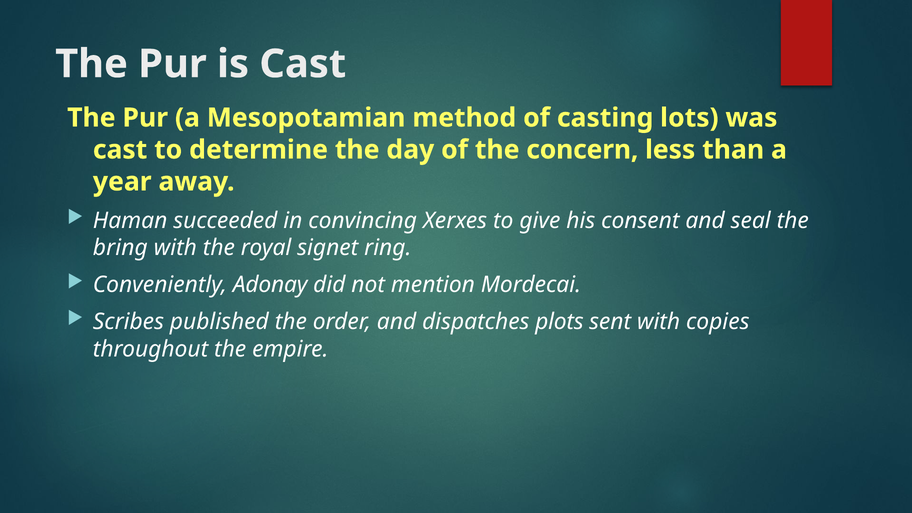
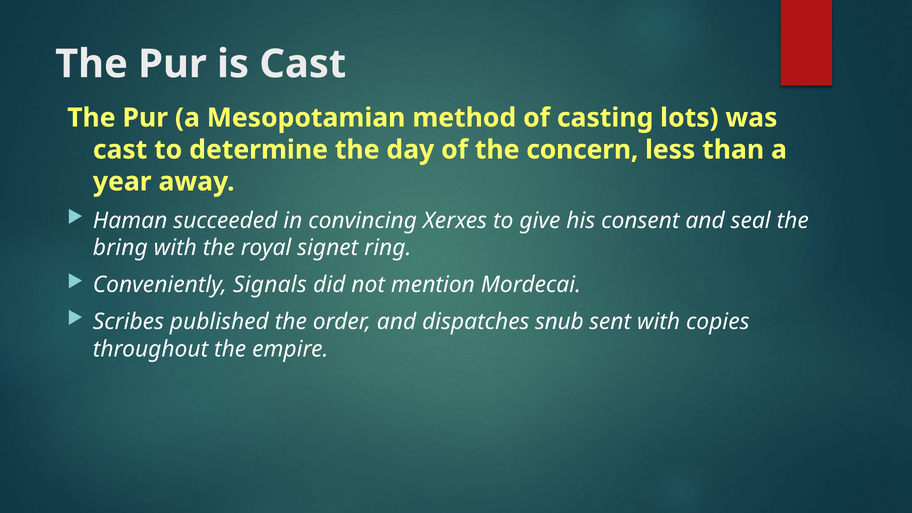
Adonay: Adonay -> Signals (270, 285)
plots: plots -> snub (559, 322)
